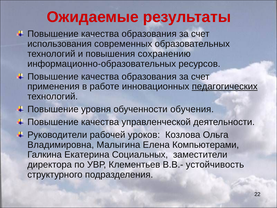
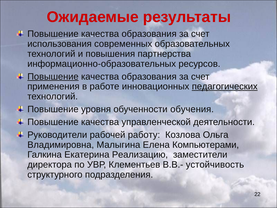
сохранению: сохранению -> партнерства (164, 54)
Повышение underline: none -> present (53, 76)
уроков: уроков -> работу (144, 135)
Социальных: Социальных -> Реализацию (140, 155)
